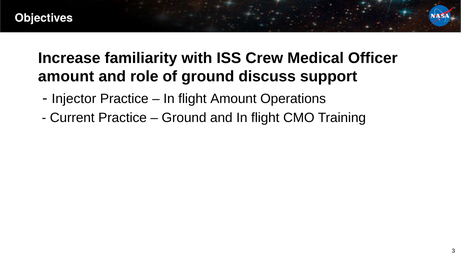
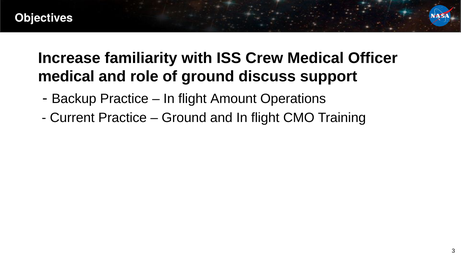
amount: amount -> medical (66, 77)
Injector: Injector -> Backup (74, 99)
